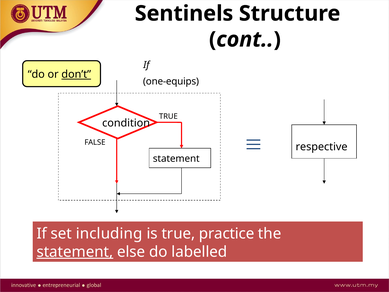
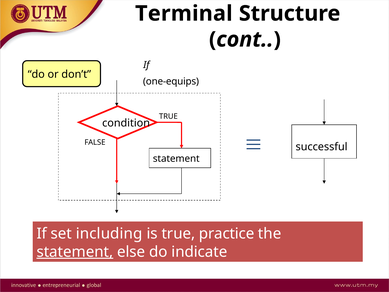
Sentinels: Sentinels -> Terminal (184, 13)
don’t underline: present -> none (76, 74)
respective: respective -> successful (322, 147)
labelled: labelled -> indicate (199, 252)
